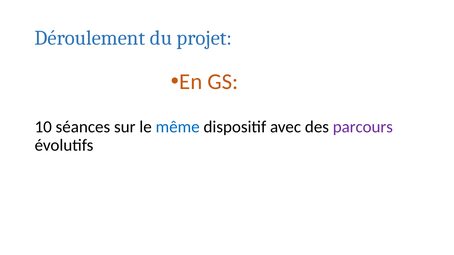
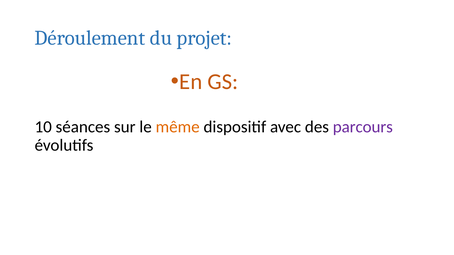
même colour: blue -> orange (178, 127)
